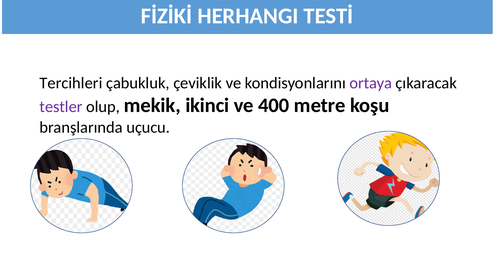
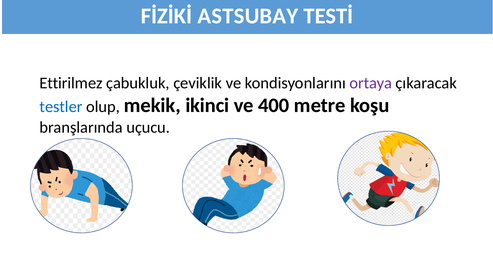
HERHANGI: HERHANGI -> ASTSUBAY (248, 16)
Tercihleri: Tercihleri -> Ettirilmez (71, 83)
testler colour: purple -> blue (61, 107)
